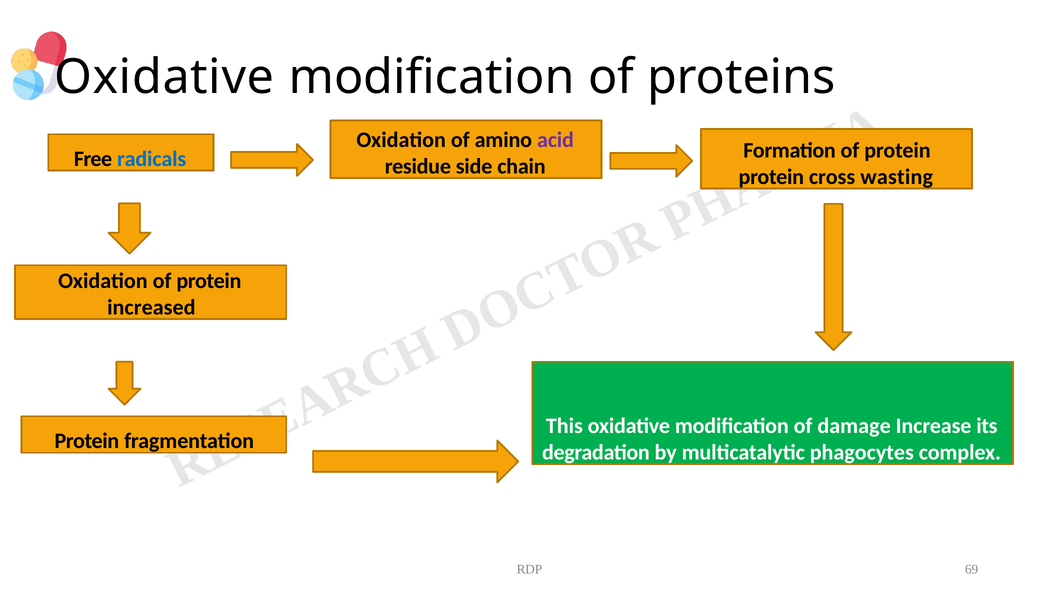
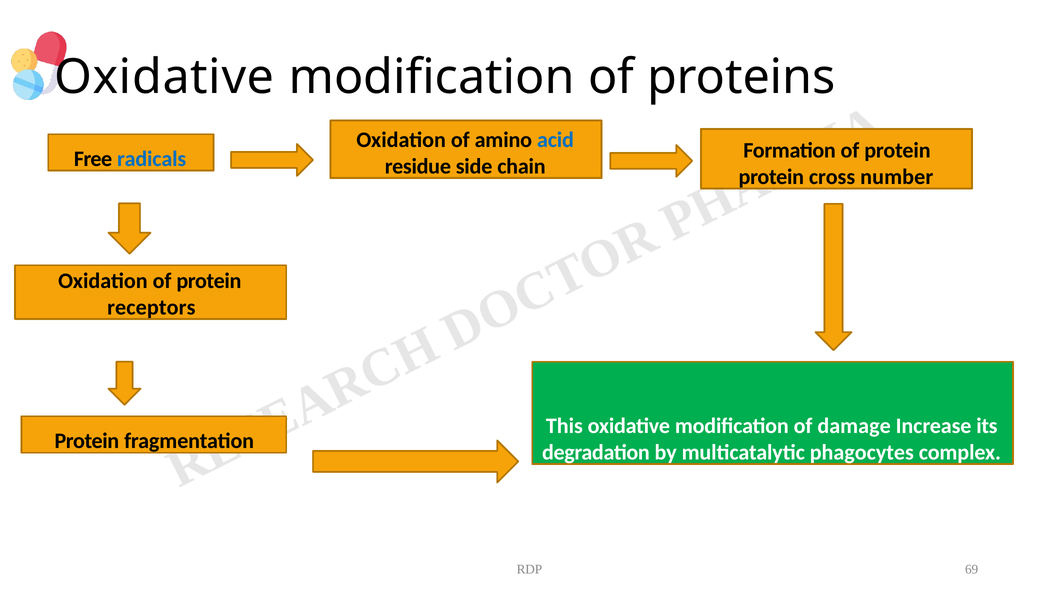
acid colour: purple -> blue (555, 140)
wasting: wasting -> number (897, 177)
increased: increased -> receptors (151, 307)
